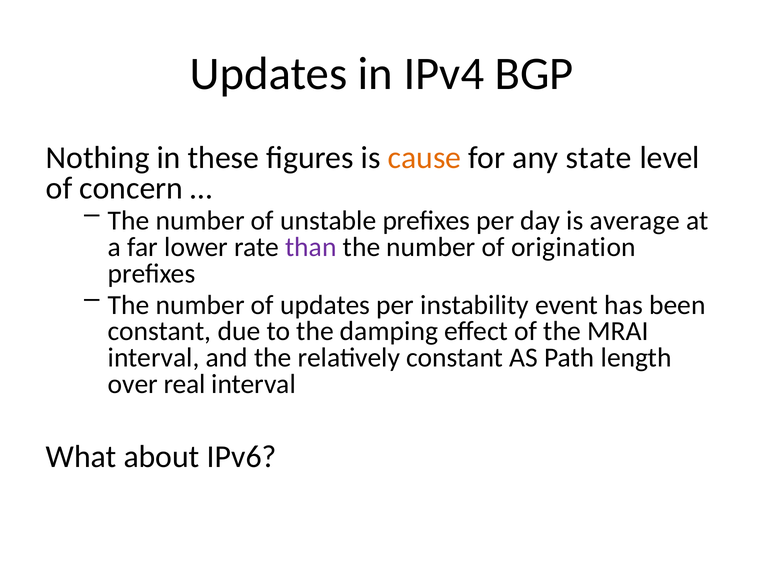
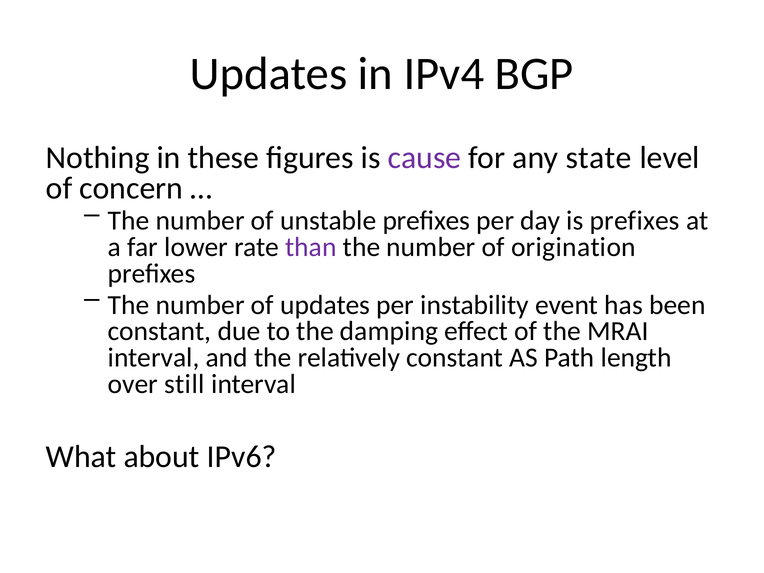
cause colour: orange -> purple (425, 158)
is average: average -> prefixes (635, 221)
real: real -> still (184, 384)
